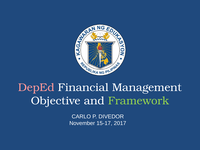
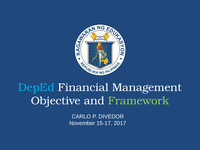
DepEd colour: pink -> light blue (36, 87)
